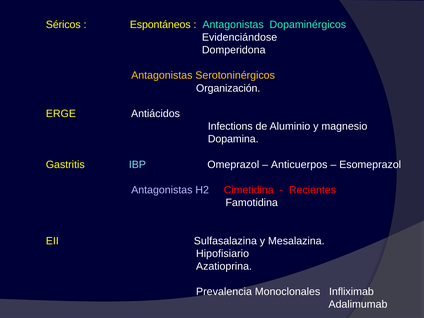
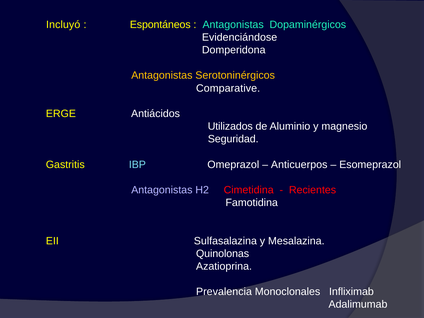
Séricos: Séricos -> Incluyó (63, 25)
Organización: Organización -> Comparative (228, 88)
Infections: Infections -> Utilizados (230, 126)
Dopamina: Dopamina -> Seguridad (233, 139)
Hipofisiario: Hipofisiario -> Quinolonas (223, 254)
